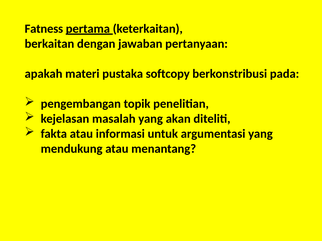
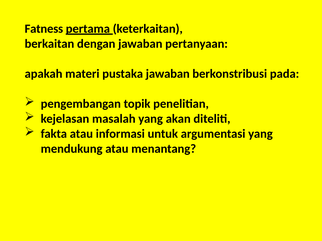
pustaka softcopy: softcopy -> jawaban (168, 74)
